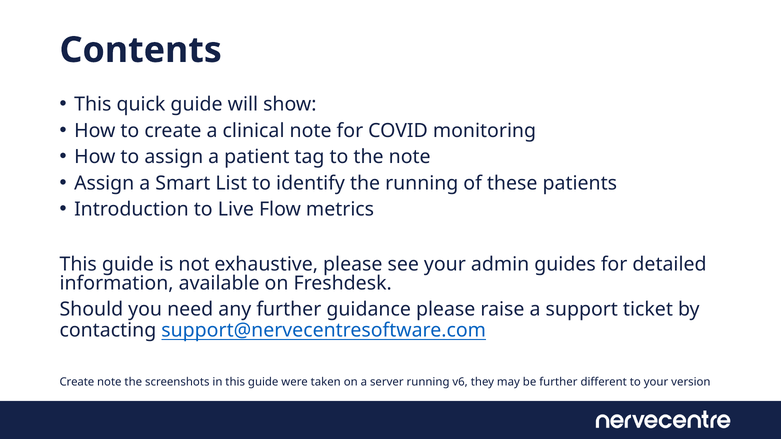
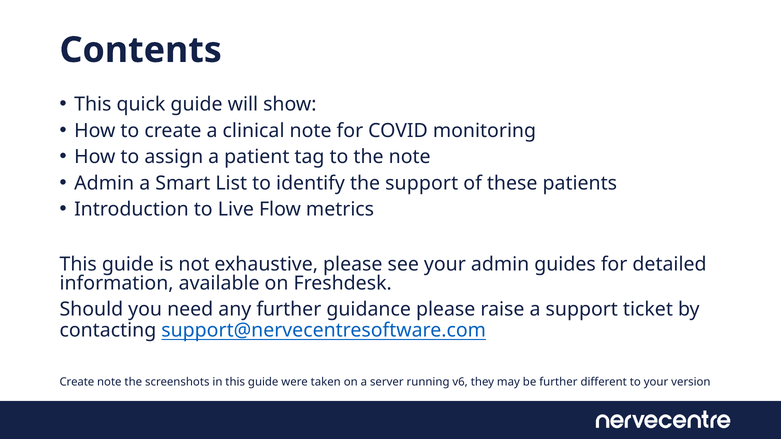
Assign: Assign -> Admin (104, 183)
the running: running -> support (422, 183)
